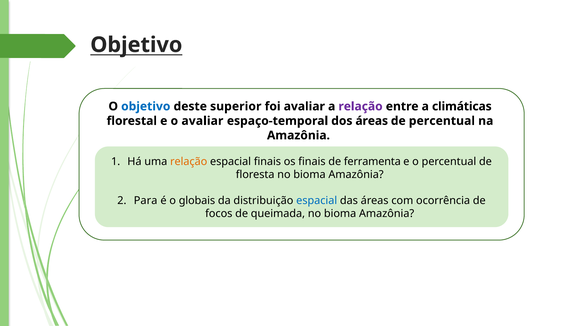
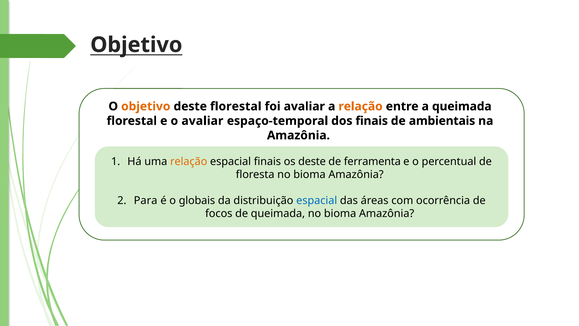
objetivo colour: blue -> orange (146, 106)
deste superior: superior -> florestal (236, 106)
relação colour: purple -> orange (361, 106)
a climáticas: climáticas -> queimada (462, 106)
dos áreas: áreas -> finais (372, 121)
de percentual: percentual -> ambientais (442, 121)
os finais: finais -> deste (312, 161)
